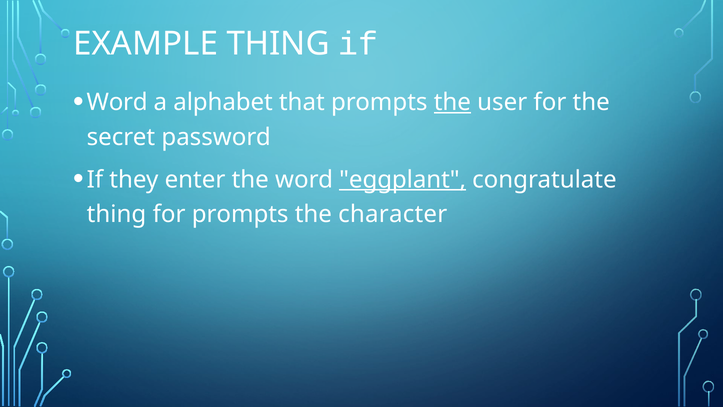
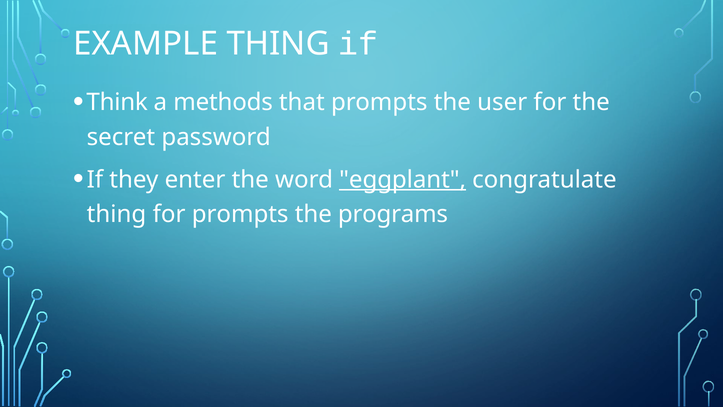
Word: Word -> Think (117, 102)
alphabet: alphabet -> methods (223, 102)
the underline: present -> none (452, 102)
character: character -> programs (393, 214)
